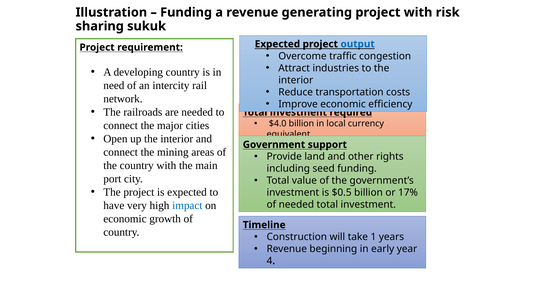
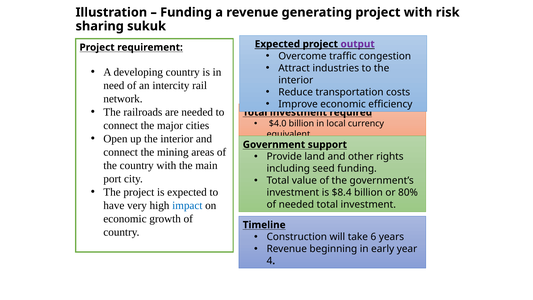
output colour: blue -> purple (358, 44)
$0.5: $0.5 -> $8.4 (342, 192)
17%: 17% -> 80% (408, 192)
1: 1 -> 6 (373, 237)
